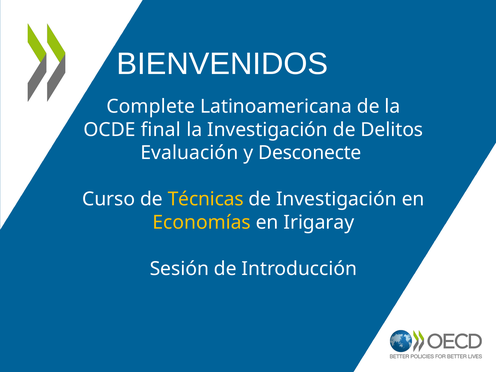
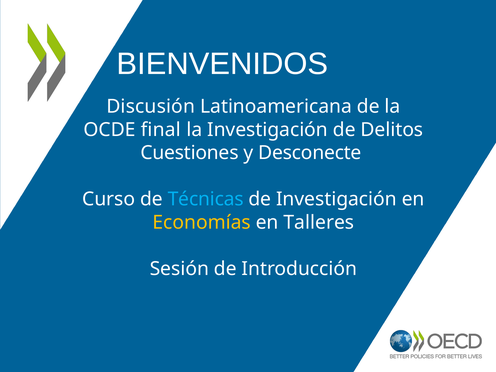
Complete: Complete -> Discusión (151, 107)
Evaluación: Evaluación -> Cuestiones (190, 153)
Técnicas colour: yellow -> light blue (206, 199)
Irigaray: Irigaray -> Talleres (319, 222)
